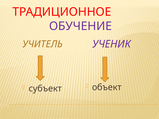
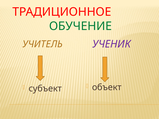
ОБУЧЕНИЕ colour: purple -> green (80, 26)
